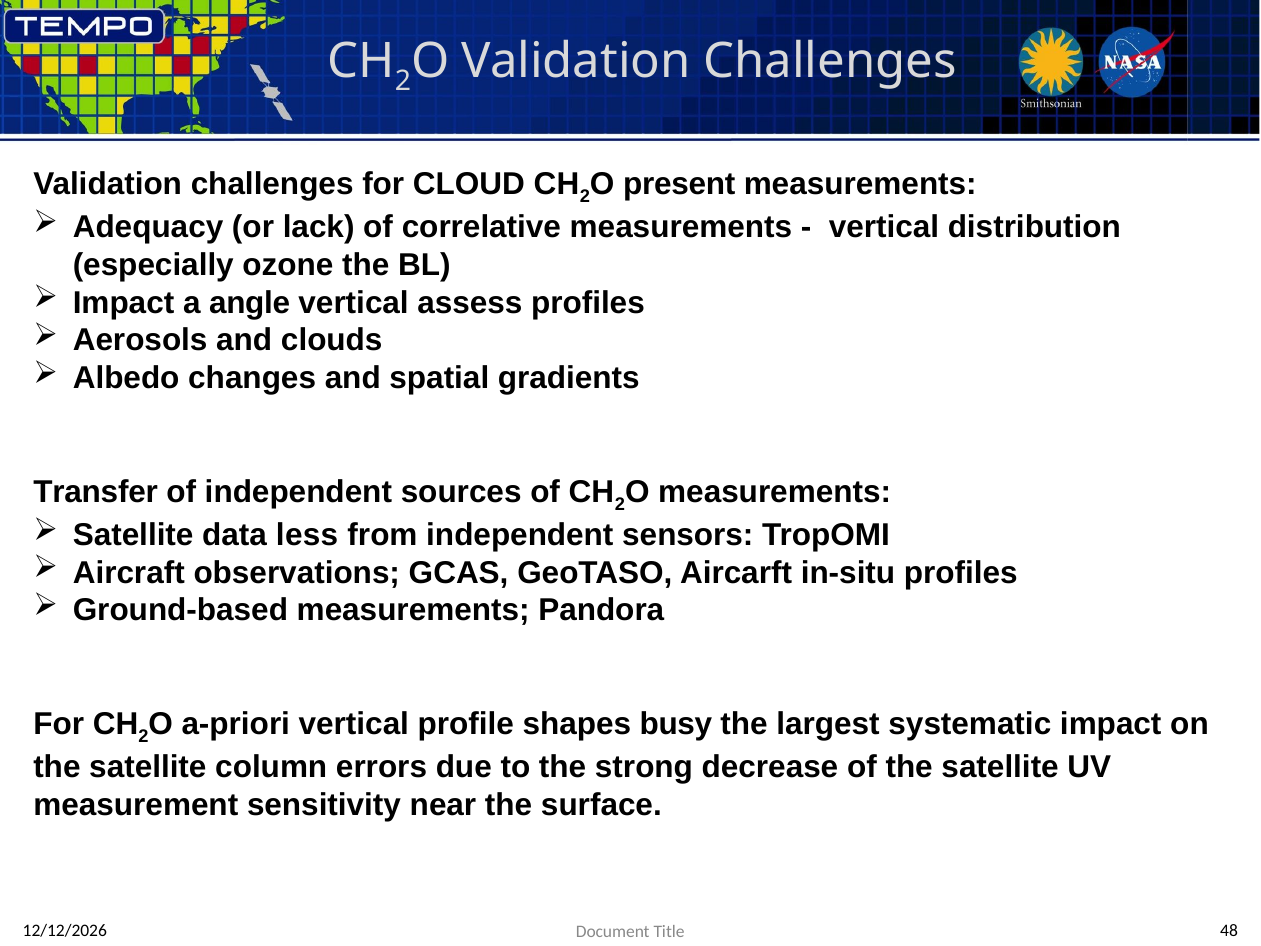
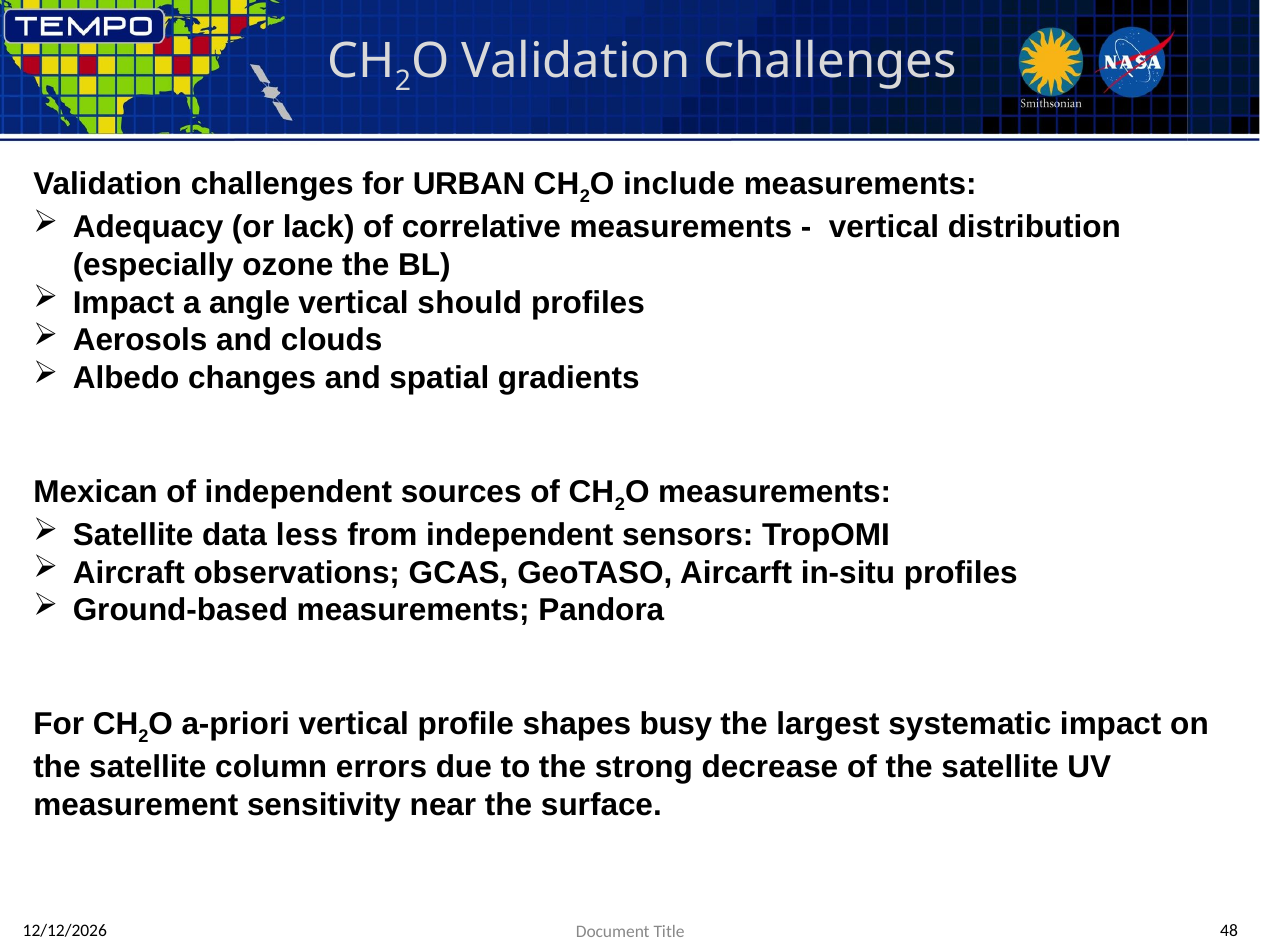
CLOUD: CLOUD -> URBAN (469, 184)
present: present -> include (679, 184)
assess: assess -> should (470, 303)
Transfer: Transfer -> Mexican (96, 492)
